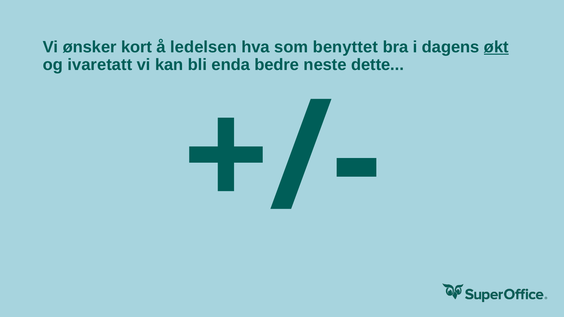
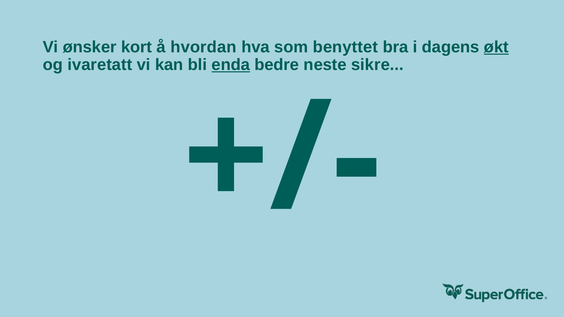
ledelsen: ledelsen -> hvordan (204, 47)
enda underline: none -> present (231, 65)
dette: dette -> sikre (377, 65)
